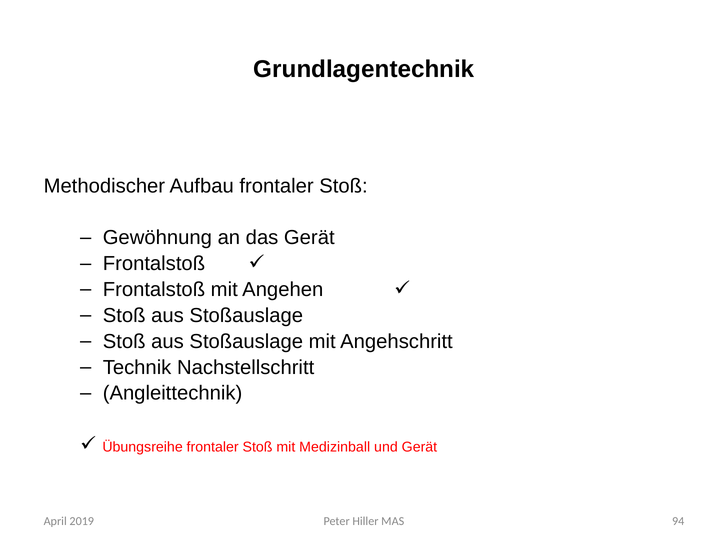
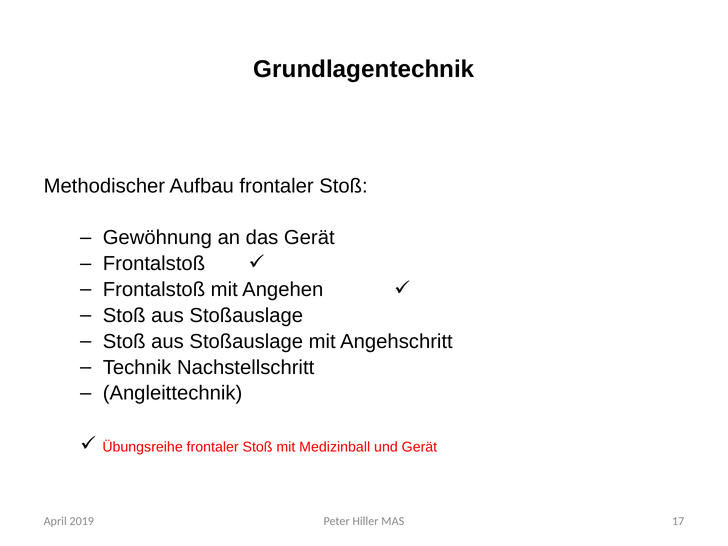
94: 94 -> 17 (678, 521)
